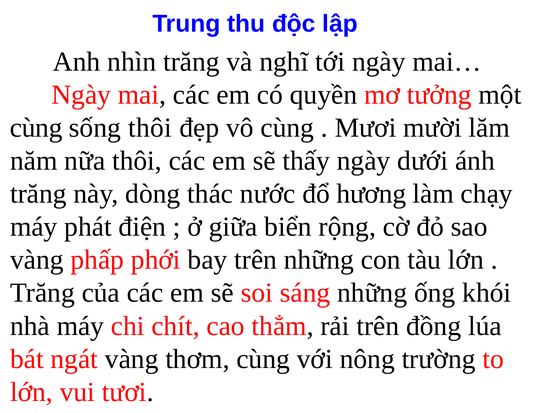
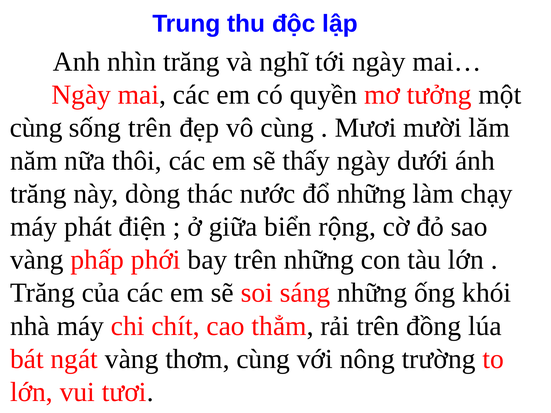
sống thôi: thôi -> trên (150, 128)
đổ hương: hương -> những (371, 194)
